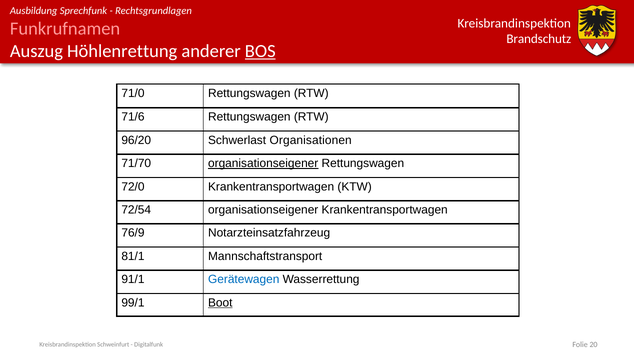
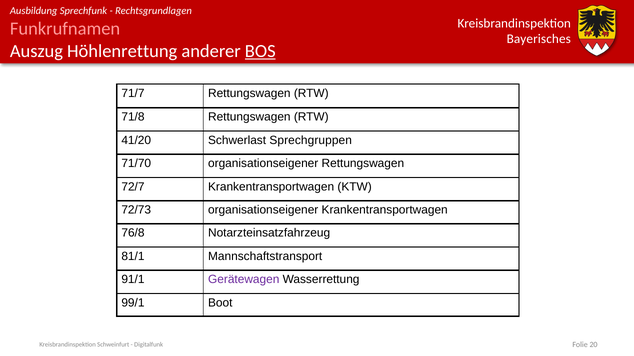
Brandschutz: Brandschutz -> Bayerisches (539, 39)
71/0: 71/0 -> 71/7 (133, 93)
71/6: 71/6 -> 71/8 (133, 117)
96/20: 96/20 -> 41/20 (136, 141)
Organisationen: Organisationen -> Sprechgruppen (311, 141)
organisationseigener underline: present -> none (263, 164)
72/0: 72/0 -> 72/7 (133, 187)
72/54: 72/54 -> 72/73 (136, 210)
76/9: 76/9 -> 76/8 (133, 233)
Gerätewagen colour: blue -> purple (244, 280)
Boot underline: present -> none (220, 303)
